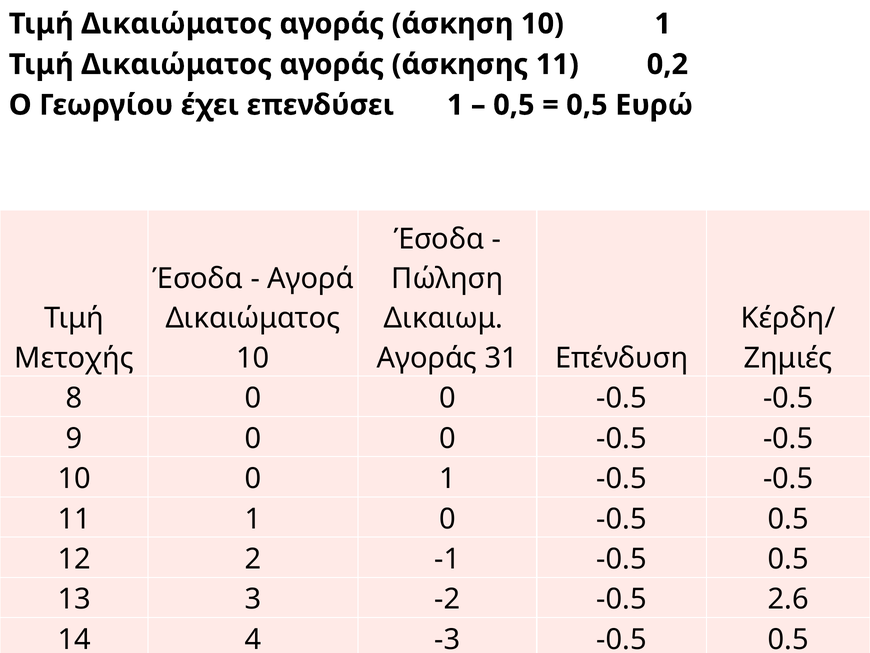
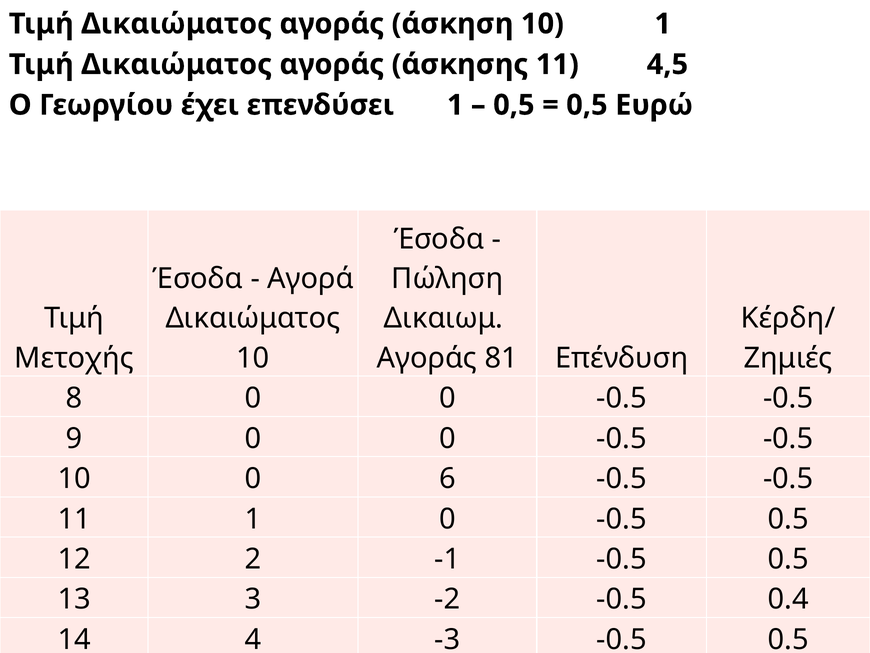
0,2: 0,2 -> 4,5 (667, 64)
31: 31 -> 81 (501, 358)
0 1: 1 -> 6 (447, 478)
2.6: 2.6 -> 0.4 (788, 599)
